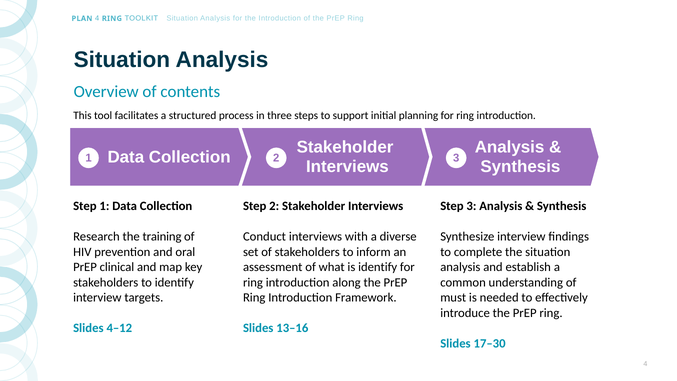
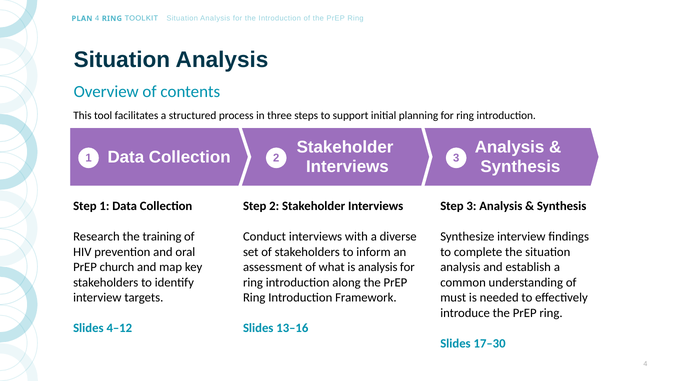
clinical: clinical -> church (117, 267)
is identify: identify -> analysis (378, 267)
